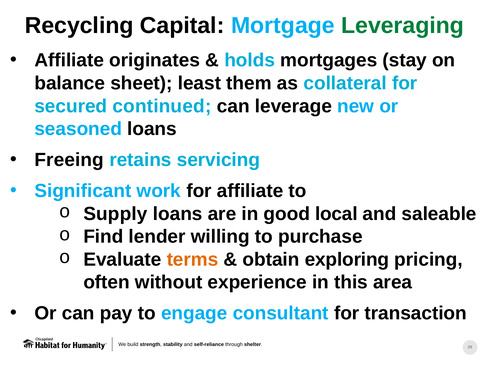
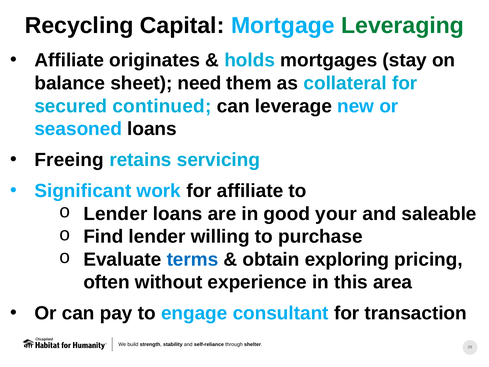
least: least -> need (200, 83)
Supply: Supply -> Lender (115, 214)
local: local -> your (336, 214)
terms colour: orange -> blue (193, 259)
